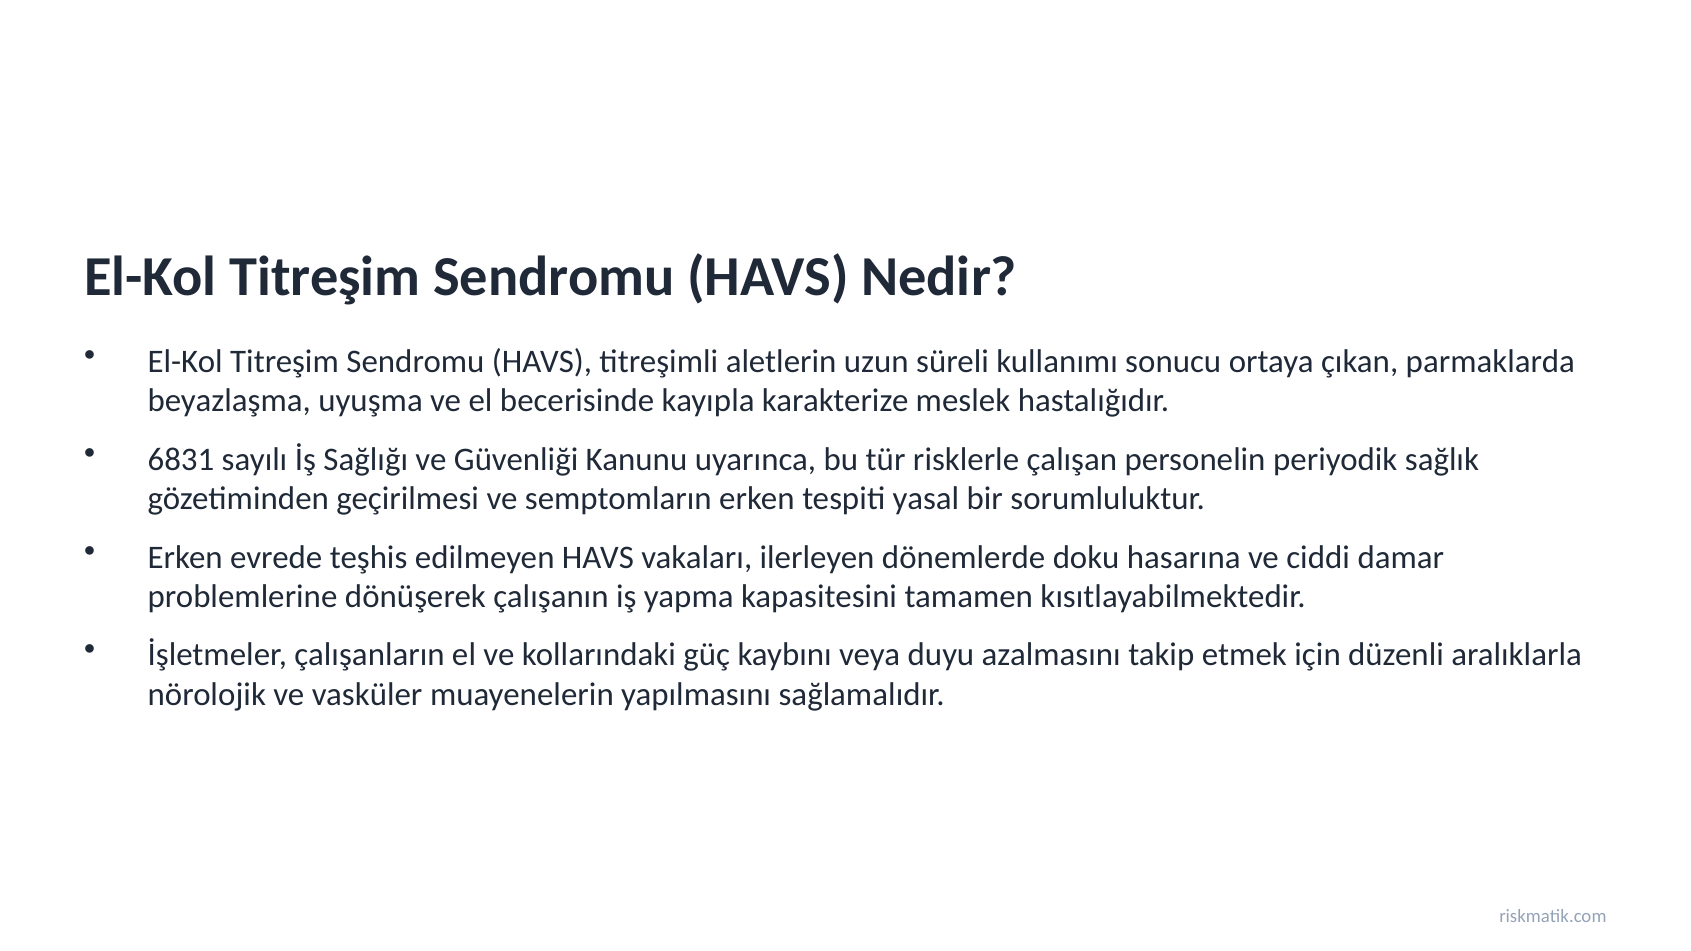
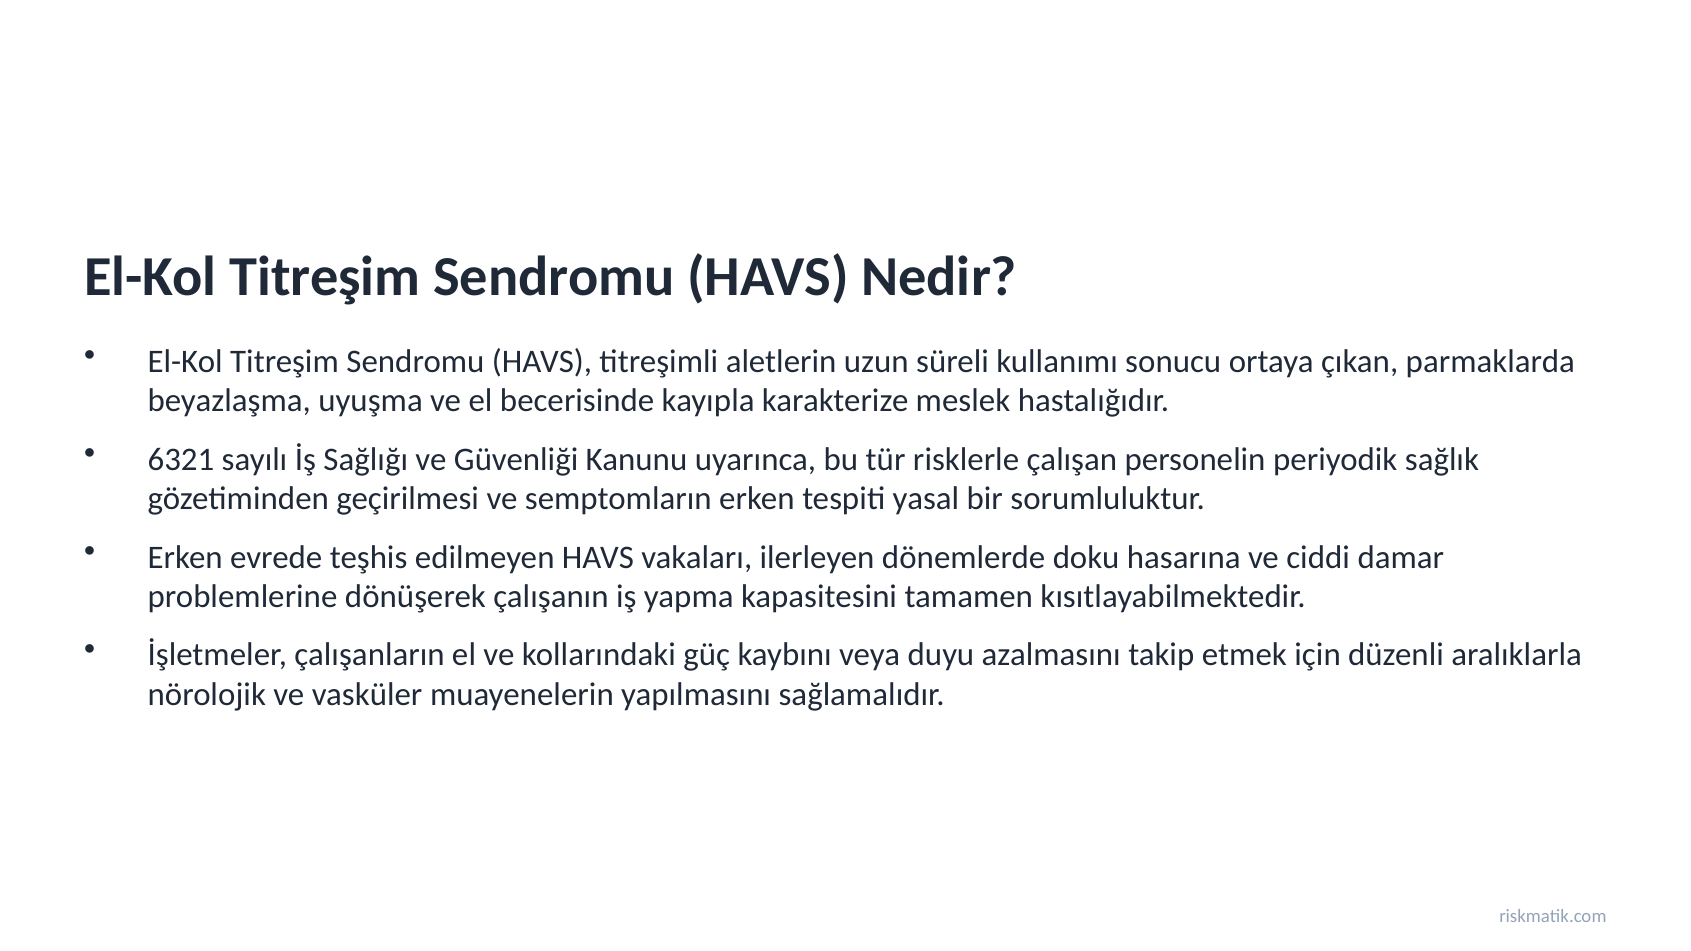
6831: 6831 -> 6321 (181, 459)
